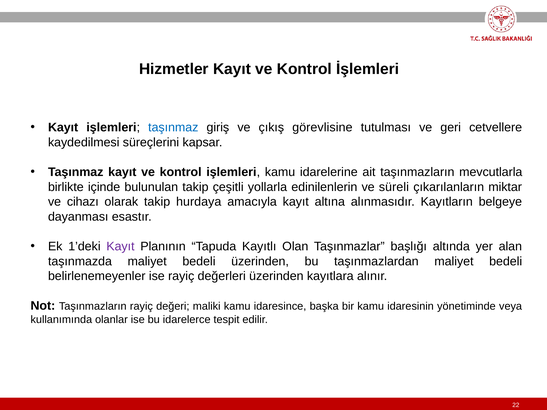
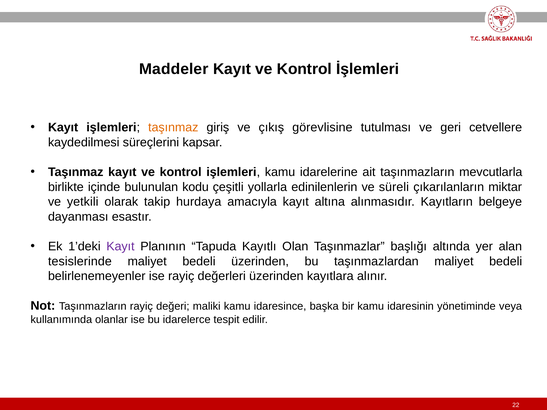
Hizmetler: Hizmetler -> Maddeler (174, 69)
taşınmaz colour: blue -> orange (173, 128)
bulunulan takip: takip -> kodu (196, 187)
cihazı: cihazı -> yetkili (83, 202)
taşınmazda: taşınmazda -> tesislerinde (80, 261)
